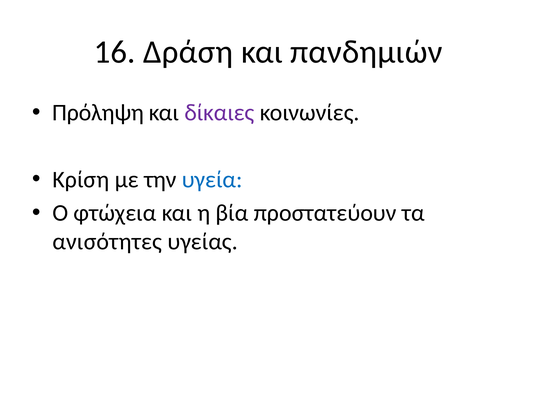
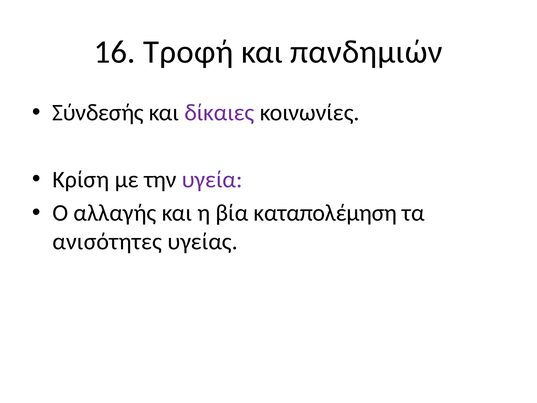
Δράση: Δράση -> Τροφή (188, 52)
Πρόληψη: Πρόληψη -> Σύνδεσής (98, 113)
υγεία colour: blue -> purple (212, 180)
φτώχεια: φτώχεια -> αλλαγής (115, 213)
προστατεύουν: προστατεύουν -> καταπολέμηση (325, 213)
